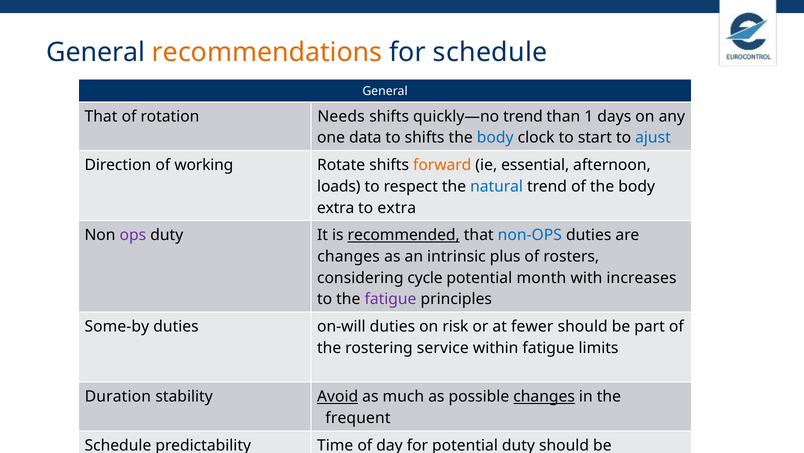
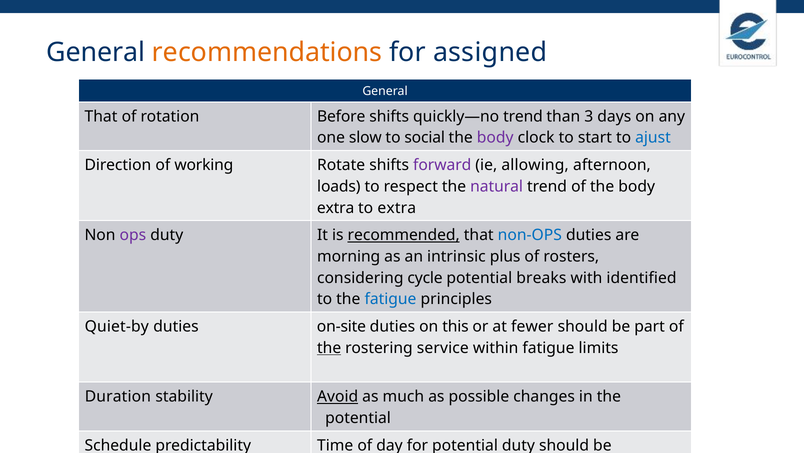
for schedule: schedule -> assigned (490, 52)
Needs: Needs -> Before (341, 116)
1: 1 -> 3 (589, 116)
data: data -> slow (365, 138)
to shifts: shifts -> social (425, 138)
body colour: blue -> purple (495, 138)
forward colour: orange -> purple (442, 165)
essential: essential -> allowing (535, 165)
natural colour: blue -> purple (497, 186)
changes: changes -> morning (349, 256)
month: month -> breaks (541, 278)
increases: increases -> identified (642, 278)
fatigue colour: purple -> blue (390, 299)
Some-by: Some-by -> Quiet-by (117, 326)
on-will: on-will -> on-site (341, 326)
risk: risk -> this (455, 326)
the underline: none -> present (329, 347)
changes underline: present -> none (544, 396)
frequent: frequent -> potential (358, 417)
